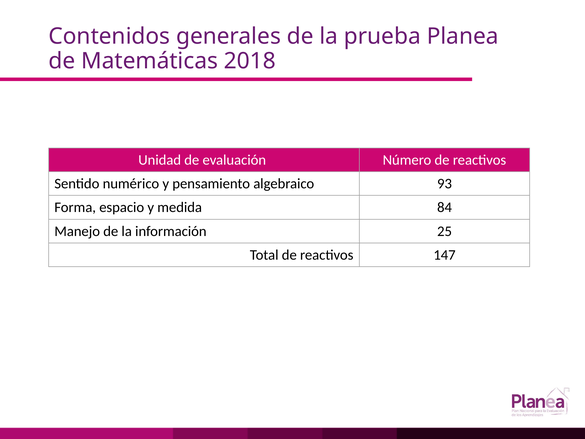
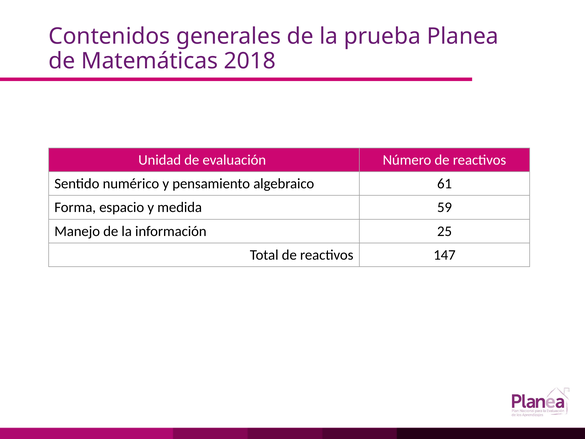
93: 93 -> 61 (445, 184)
84: 84 -> 59 (445, 207)
